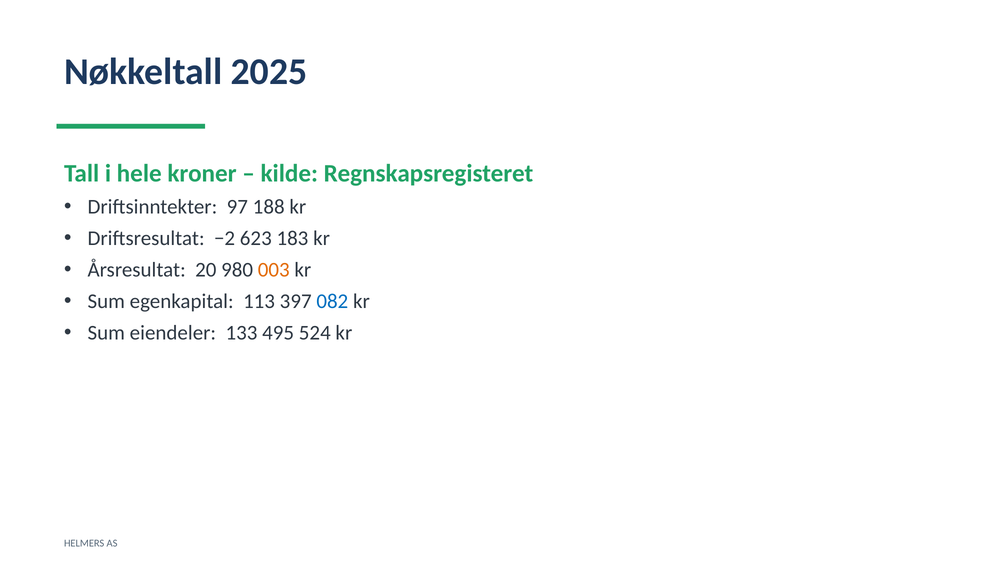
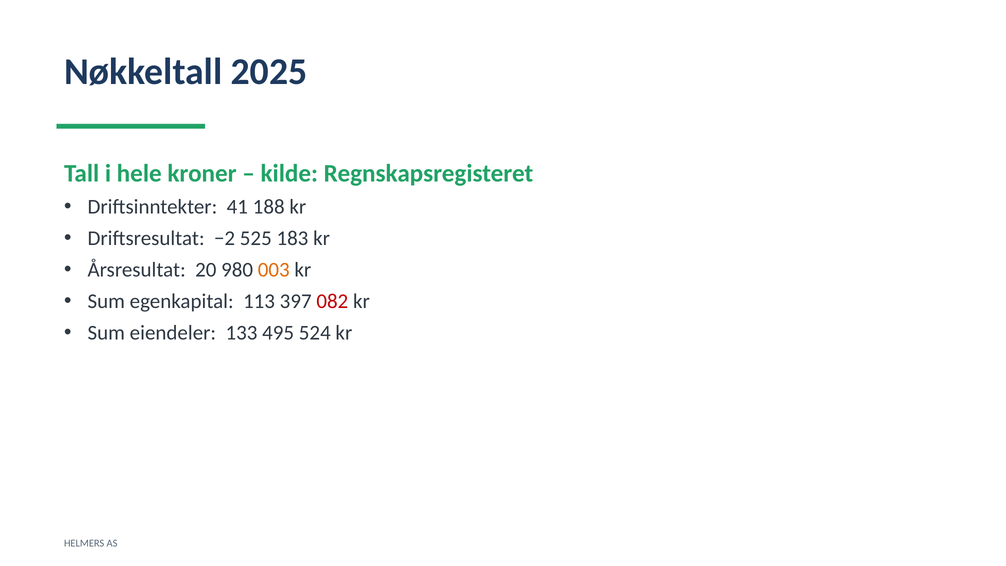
97: 97 -> 41 (237, 207)
623: 623 -> 525 (256, 238)
082 colour: blue -> red (332, 301)
